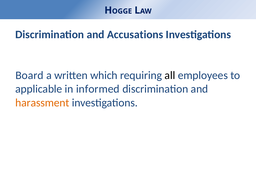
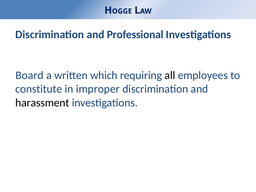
Accusations: Accusations -> Professional (135, 35)
applicable: applicable -> constitute (39, 89)
informed: informed -> improper (98, 89)
harassment colour: orange -> black (42, 103)
